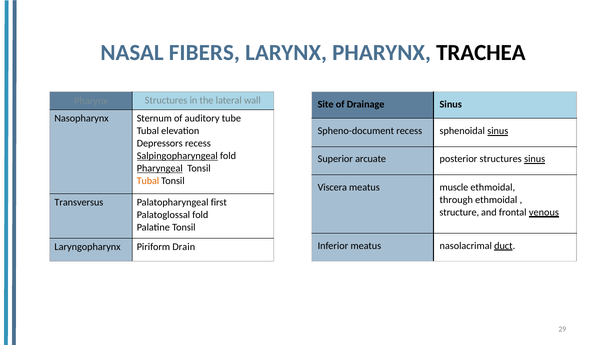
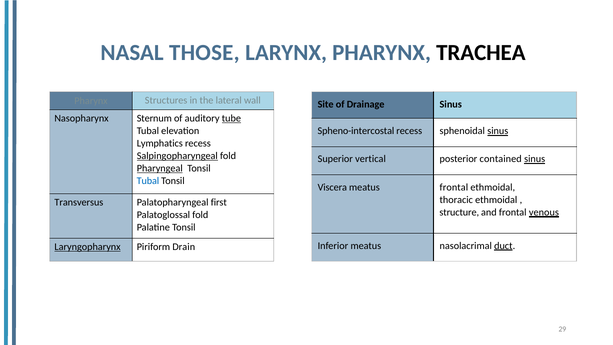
FIBERS: FIBERS -> THOSE (204, 53)
tube underline: none -> present (231, 118)
Spheno-document: Spheno-document -> Spheno-intercostal (356, 131)
Depressors: Depressors -> Lymphatics (160, 143)
arcuate: arcuate -> vertical (371, 159)
posterior structures: structures -> contained (501, 159)
Tubal colour: orange -> blue (148, 181)
meatus muscle: muscle -> frontal (454, 187)
through: through -> thoracic (456, 200)
Laryngopharynx underline: none -> present (88, 247)
